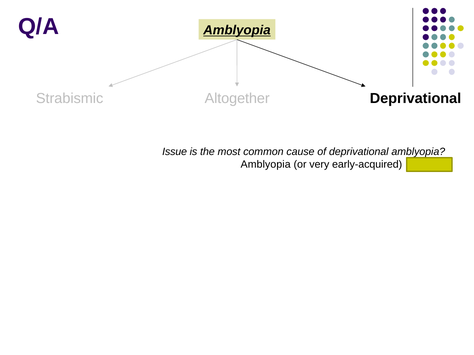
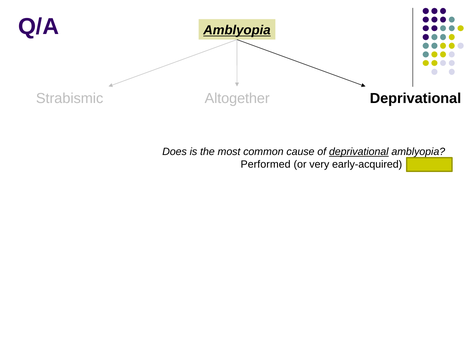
Issue: Issue -> Does (175, 152)
deprivational underline: none -> present (359, 152)
Amblyopia: Amblyopia -> Performed (266, 165)
